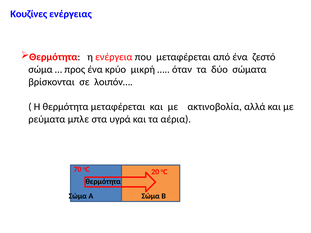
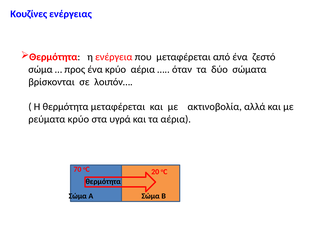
κρύο μικρή: μικρή -> αέρια (143, 70)
ρεύματα μπλε: μπλε -> κρύο (78, 119)
